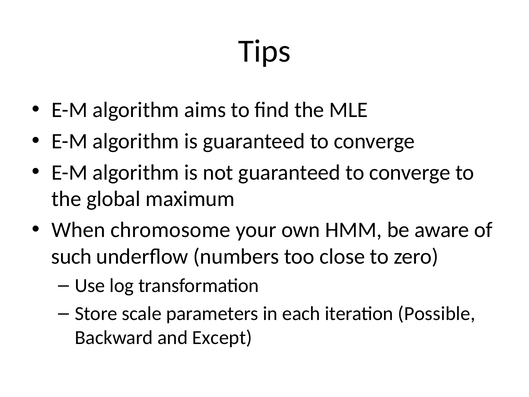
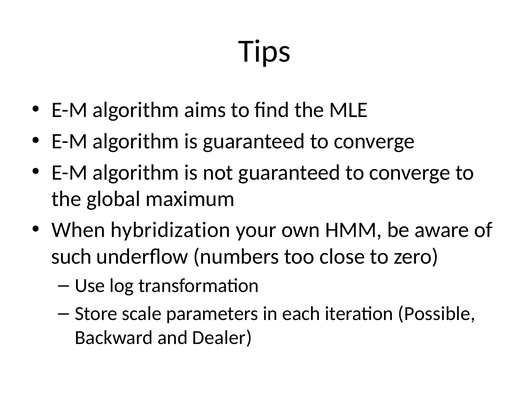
chromosome: chromosome -> hybridization (170, 230)
Except: Except -> Dealer (222, 337)
